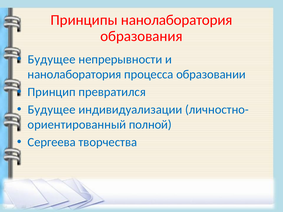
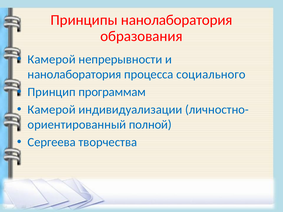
Будущее: Будущее -> Камерой (52, 59)
образовании: образовании -> социального (211, 74)
превратился: превратился -> программам (112, 92)
Будущее: Будущее -> Камерой (52, 110)
